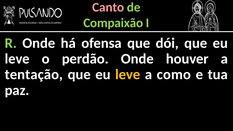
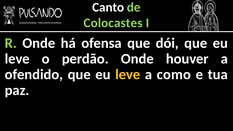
Canto colour: pink -> white (108, 7)
Compaixão: Compaixão -> Colocastes (113, 23)
tentação: tentação -> ofendido (34, 75)
